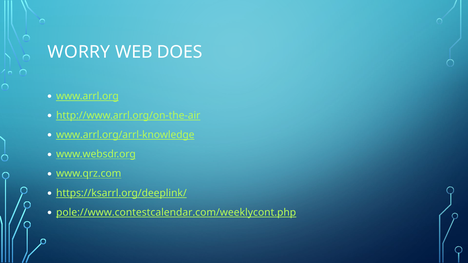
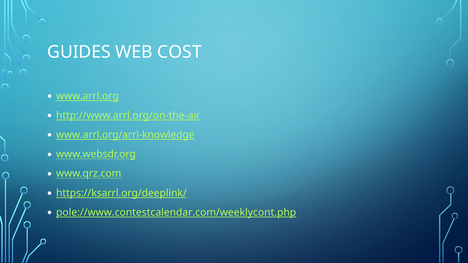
WORRY: WORRY -> GUIDES (79, 52)
DOES: DOES -> COST (179, 52)
